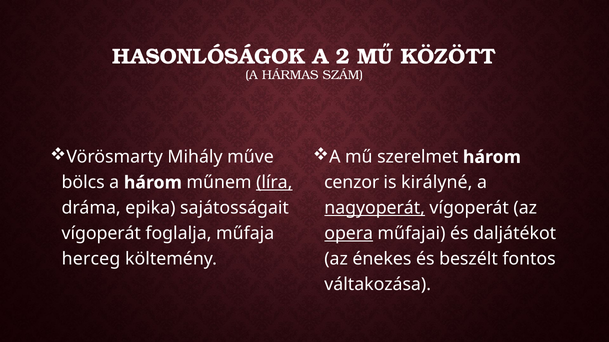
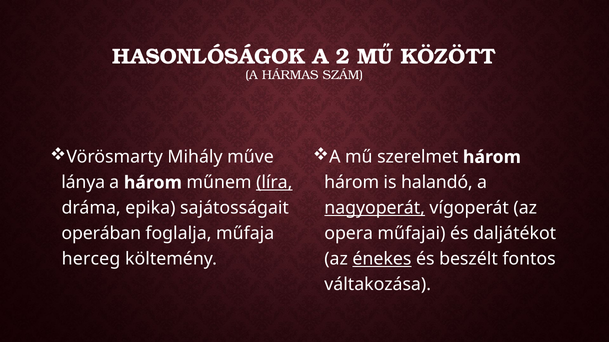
bölcs: bölcs -> lánya (83, 183)
cenzor: cenzor -> három (352, 183)
királyné: királyné -> halandó (437, 183)
vígoperát: vígoperát -> operában (101, 234)
opera underline: present -> none (349, 234)
énekes underline: none -> present (382, 259)
